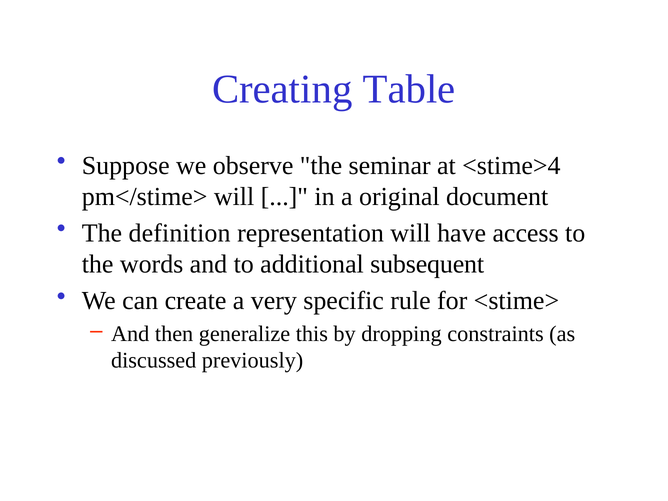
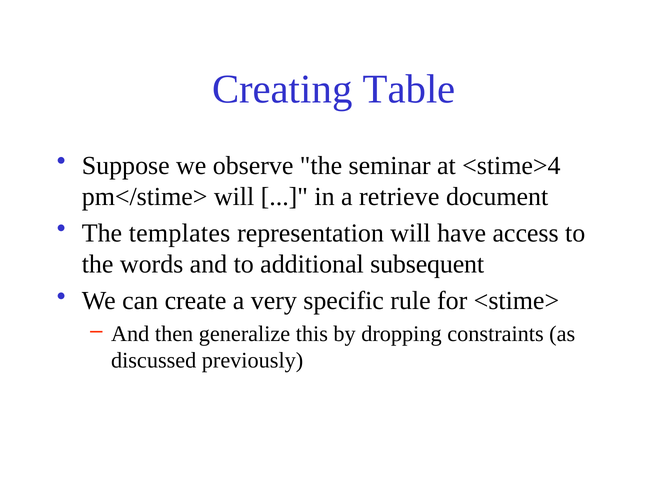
original: original -> retrieve (399, 197)
definition: definition -> templates (180, 233)
